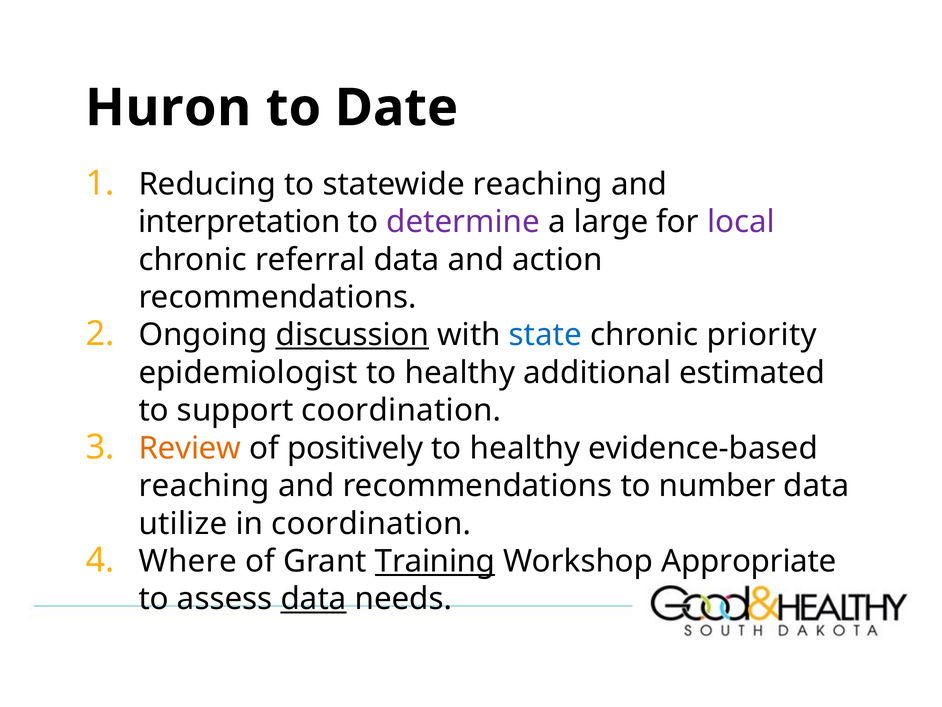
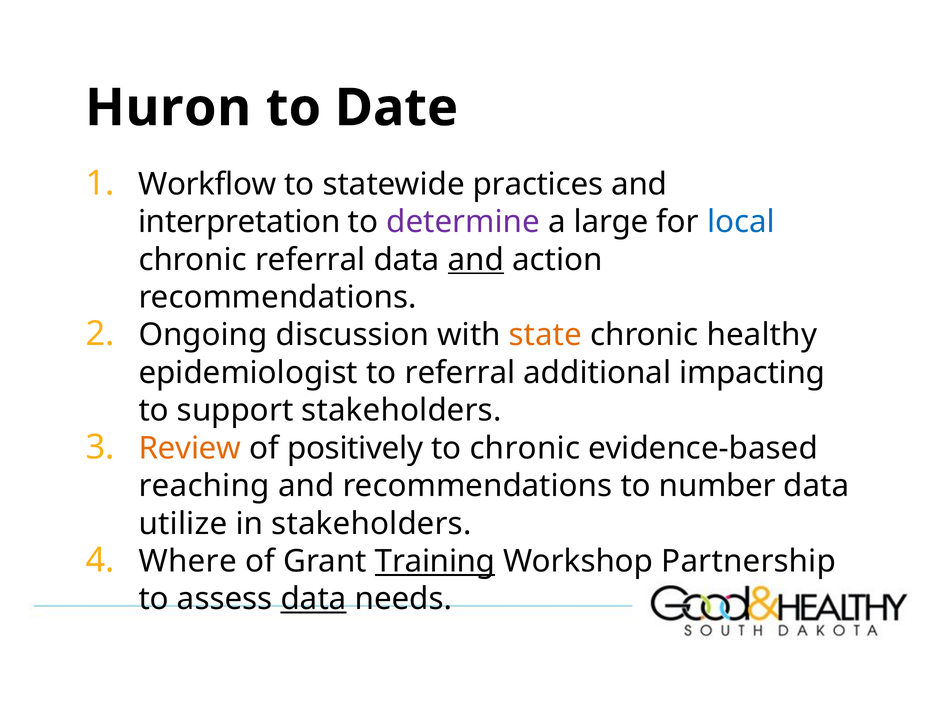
Reducing: Reducing -> Workflow (207, 184)
statewide reaching: reaching -> practices (538, 184)
local colour: purple -> blue (741, 222)
and underline: none -> present (476, 260)
discussion underline: present -> none (352, 335)
state colour: blue -> orange (545, 335)
priority: priority -> healthy (762, 335)
epidemiologist to healthy: healthy -> referral (460, 373)
estimated: estimated -> impacting (752, 373)
support coordination: coordination -> stakeholders (402, 410)
healthy: healthy -> chronic (525, 448)
in coordination: coordination -> stakeholders (371, 523)
Appropriate: Appropriate -> Partnership (749, 561)
